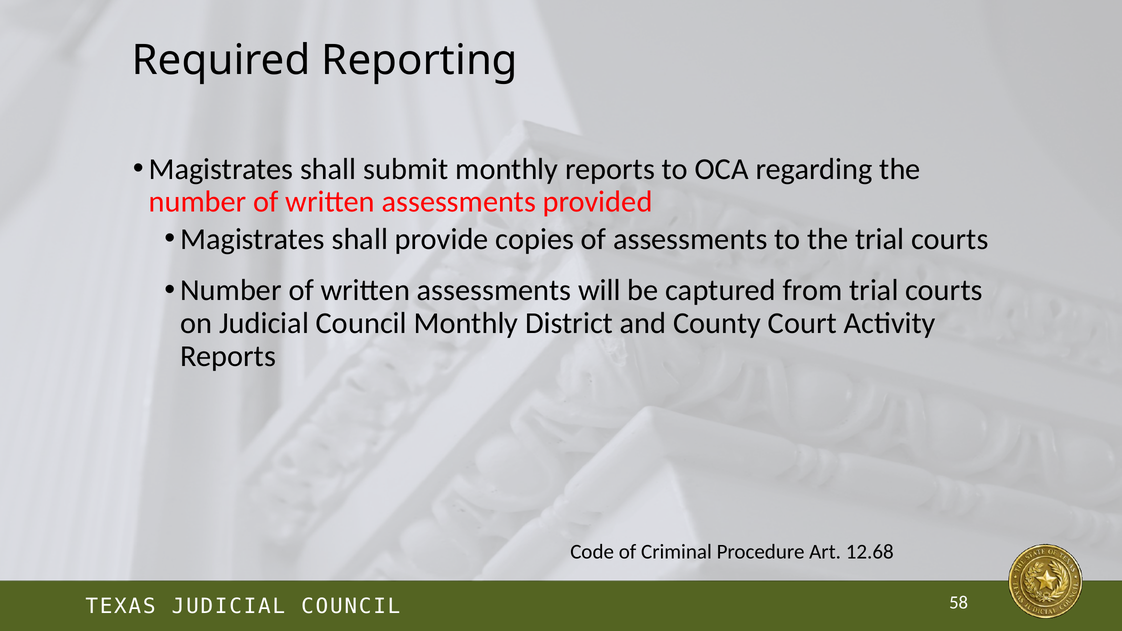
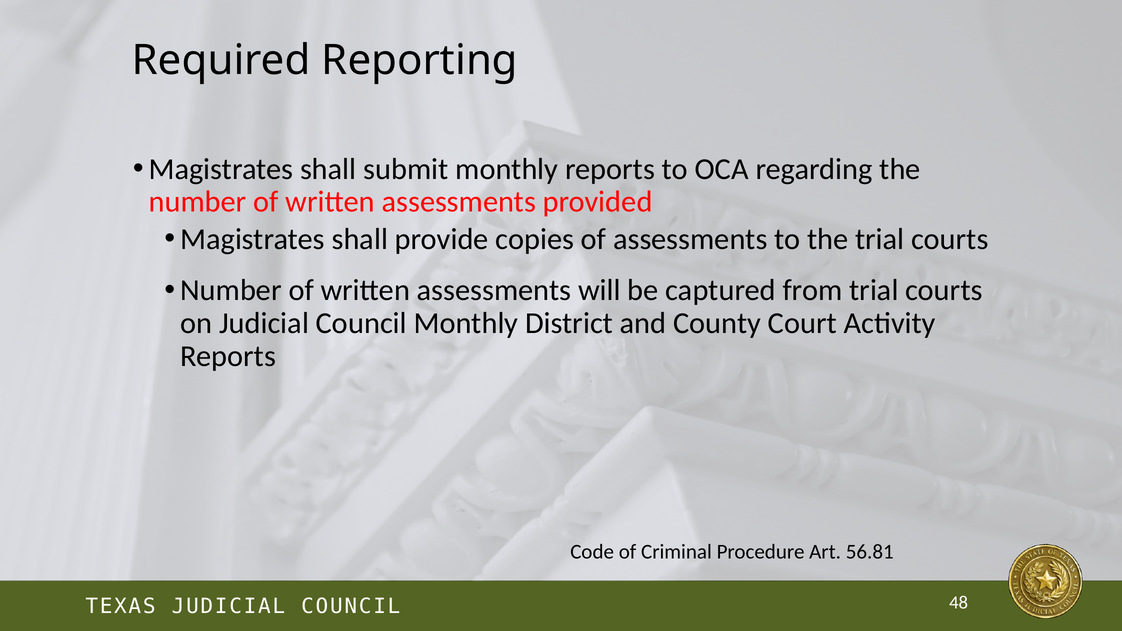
12.68: 12.68 -> 56.81 (870, 552)
58: 58 -> 48 (959, 603)
